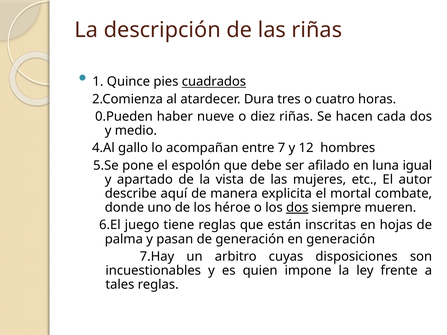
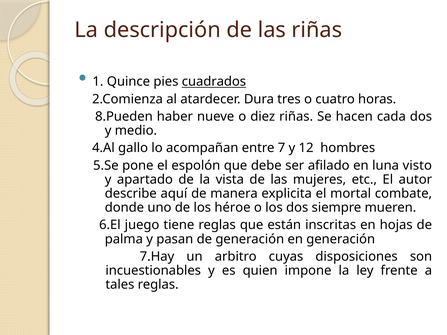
0.Pueden: 0.Pueden -> 8.Pueden (124, 117)
igual: igual -> visto (417, 166)
dos underline: present -> none (297, 208)
